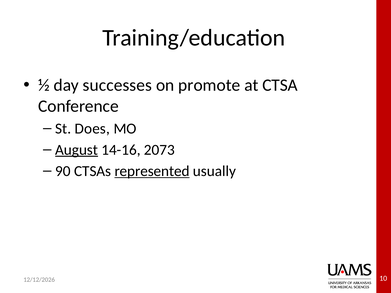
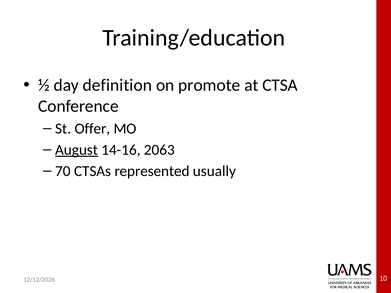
successes: successes -> definition (117, 85)
Does: Does -> Offer (92, 129)
2073: 2073 -> 2063 (159, 150)
90: 90 -> 70 (63, 171)
represented underline: present -> none (152, 171)
